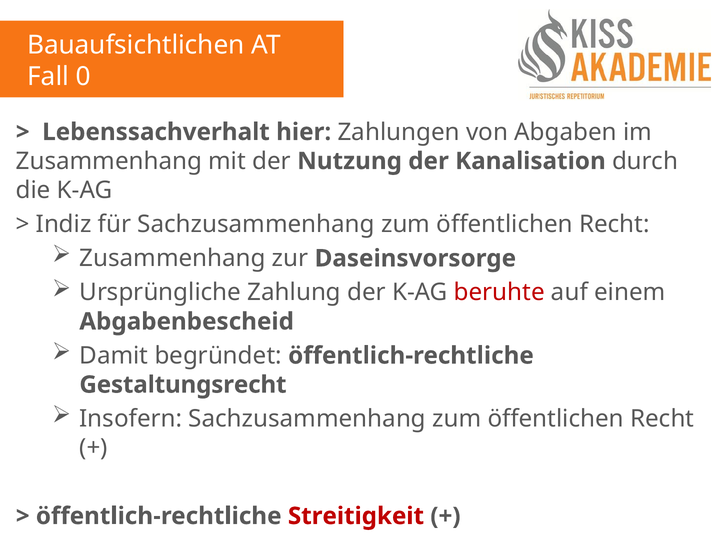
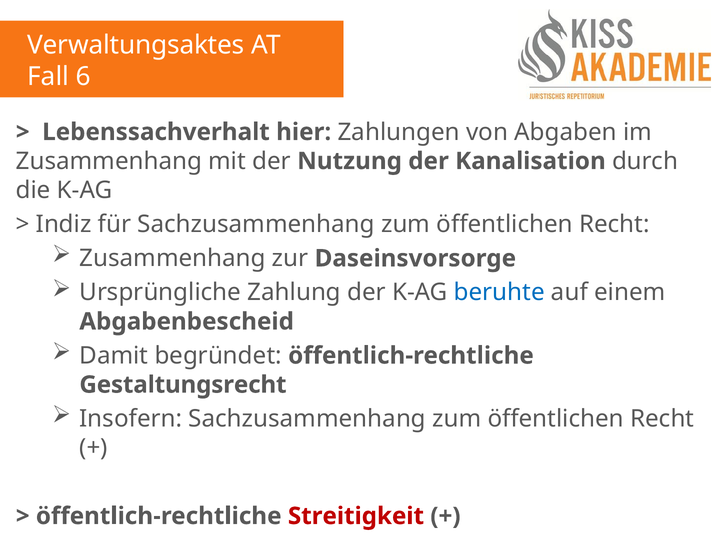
Bauaufsichtlichen: Bauaufsichtlichen -> Verwaltungsaktes (136, 45)
0: 0 -> 6 (83, 77)
beruhte colour: red -> blue (499, 293)
